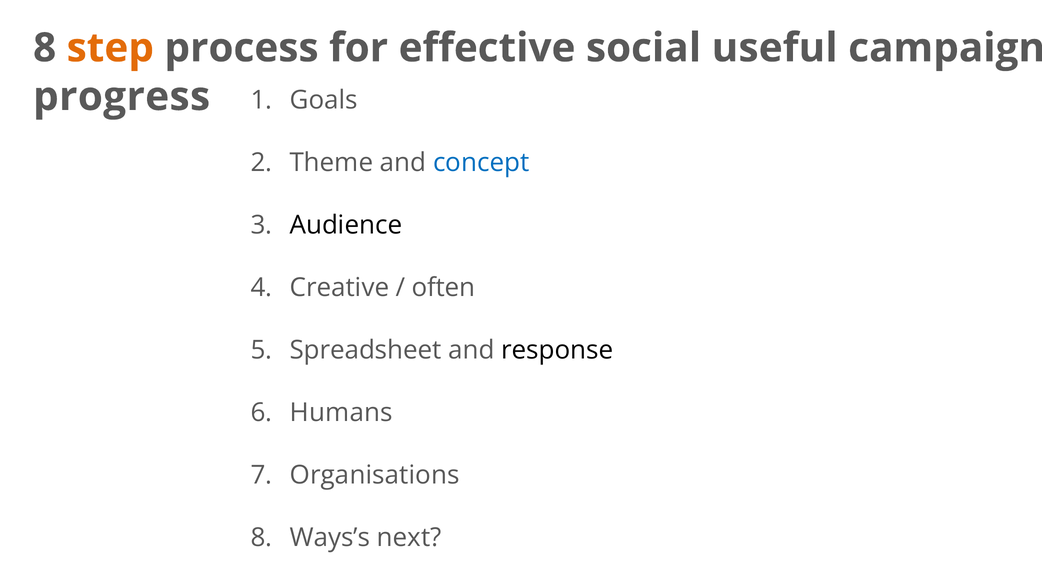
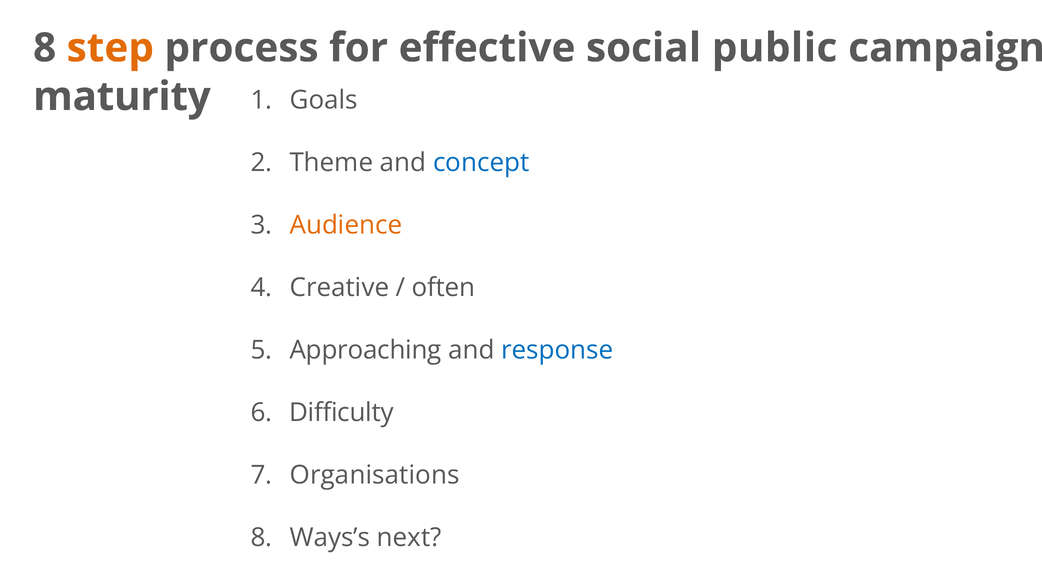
useful: useful -> public (775, 48)
progress: progress -> maturity (122, 97)
Audience colour: black -> orange (346, 225)
Spreadsheet: Spreadsheet -> Approaching (366, 350)
response colour: black -> blue (557, 350)
Humans: Humans -> Difficulty (341, 413)
